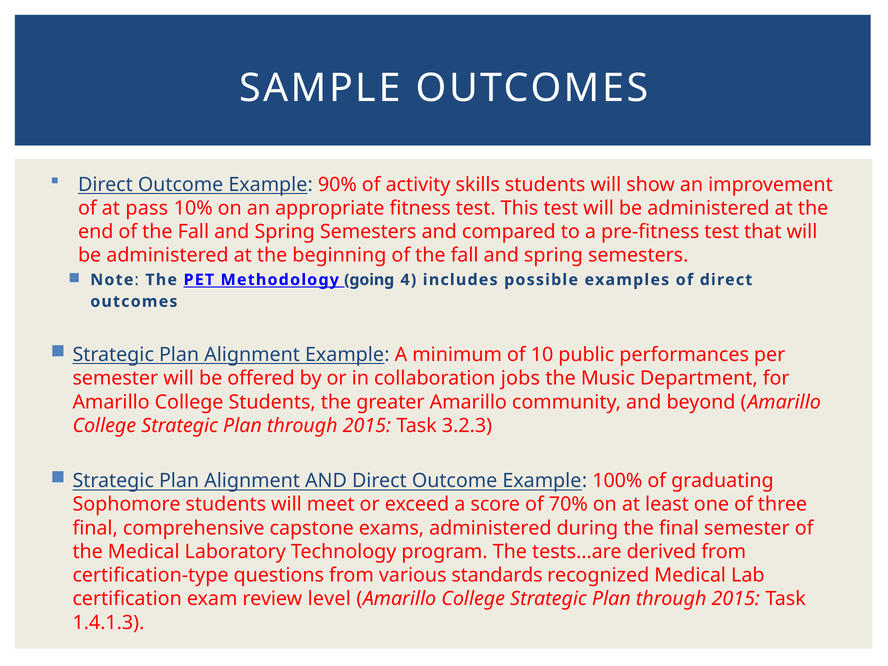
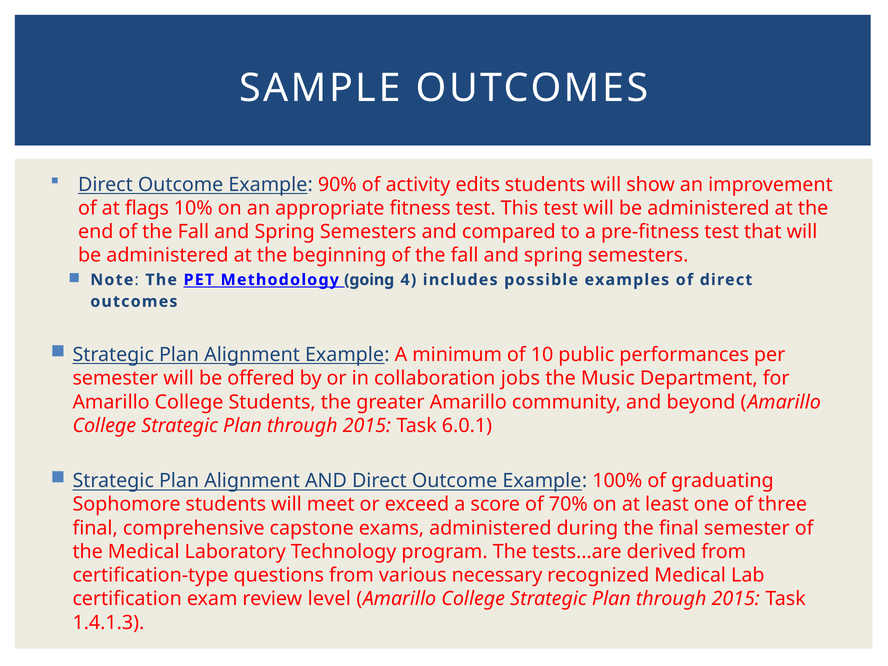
skills: skills -> edits (478, 185)
pass: pass -> flags (147, 208)
3.2.3: 3.2.3 -> 6.0.1 (467, 426)
standards: standards -> necessary (497, 575)
